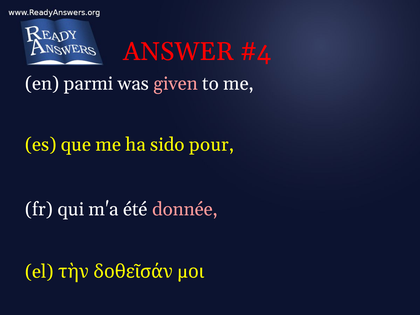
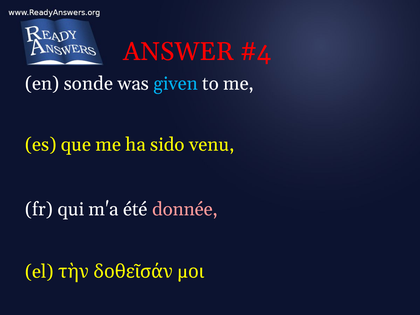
parmi: parmi -> sonde (88, 84)
given colour: pink -> light blue (176, 84)
pour: pour -> venu (212, 145)
